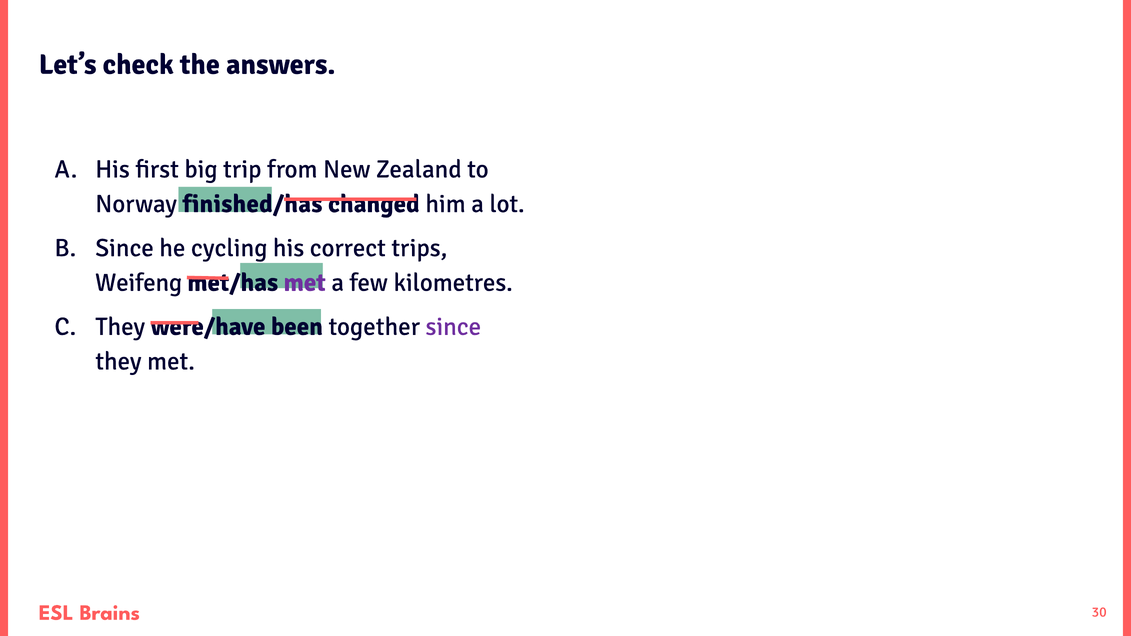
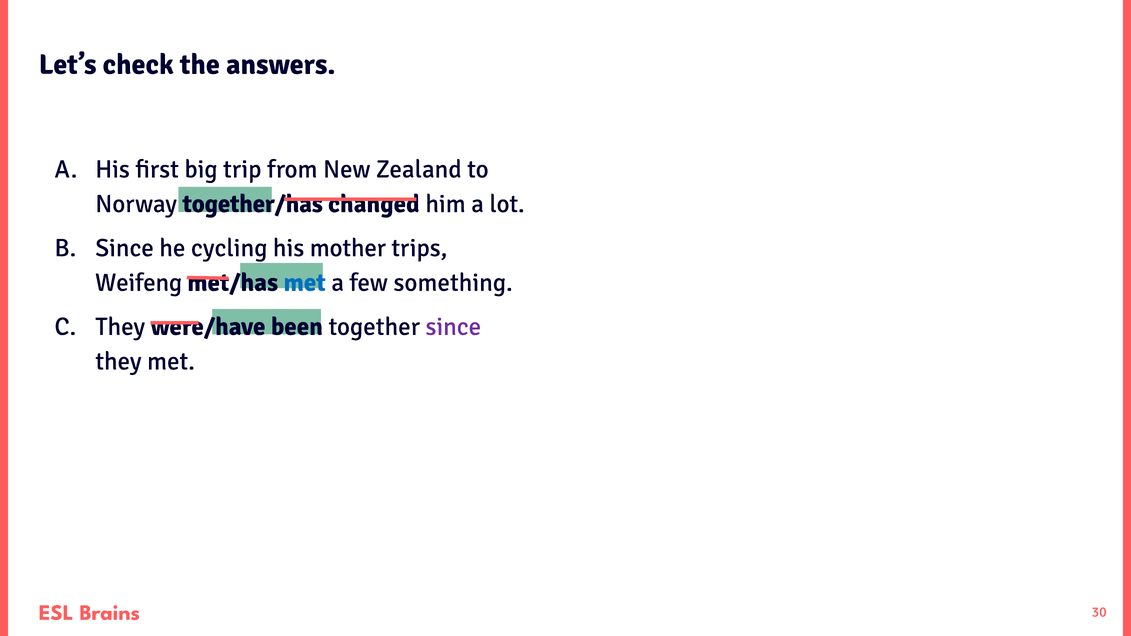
finished/has: finished/has -> together/has (253, 204)
correct: correct -> mother (348, 248)
met colour: purple -> blue (305, 283)
kilometres: kilometres -> something (453, 283)
